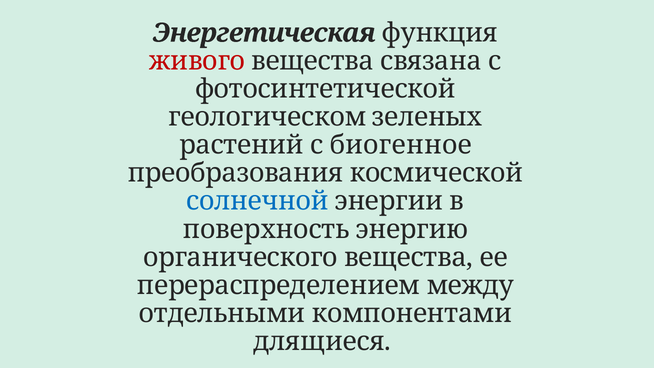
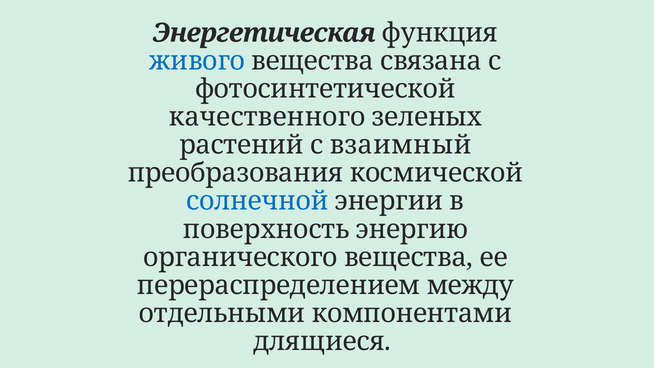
живого colour: red -> blue (197, 61)
геологическом: геологическом -> качественного (267, 117)
биогенное: биогенное -> взаимный (401, 145)
